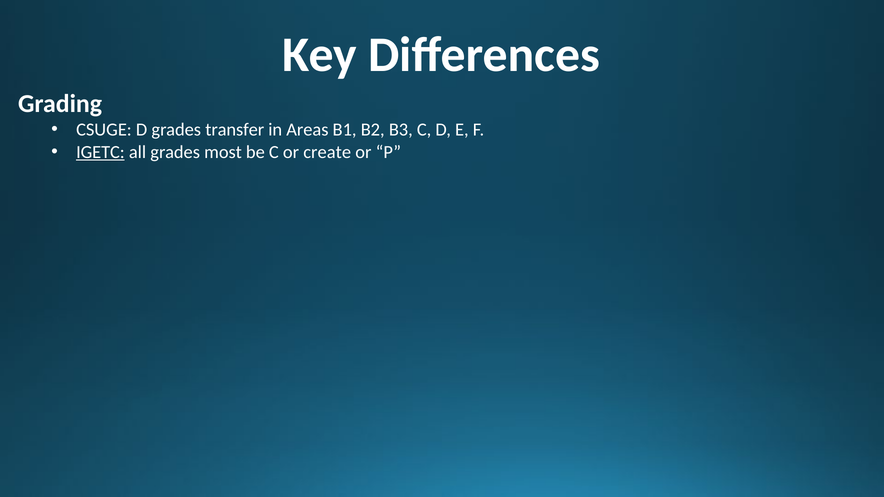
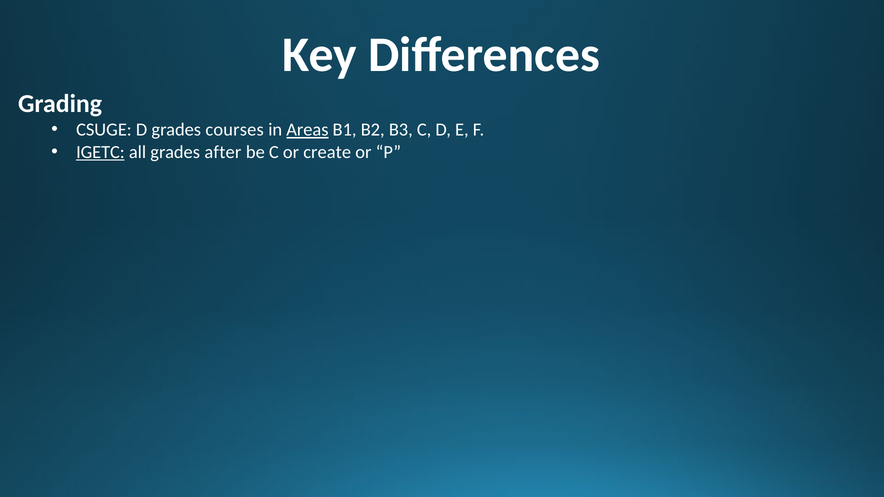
transfer: transfer -> courses (235, 130)
Areas underline: none -> present (307, 130)
most: most -> after (223, 152)
